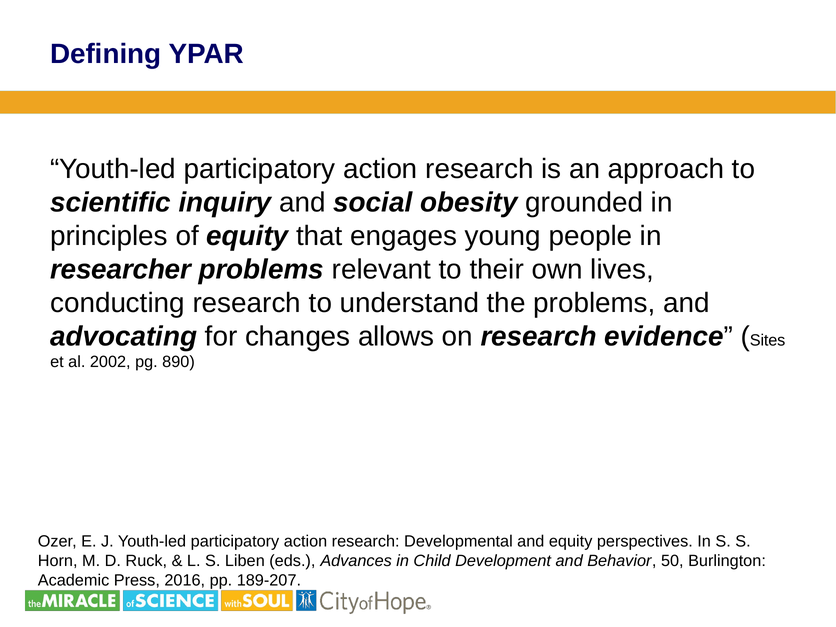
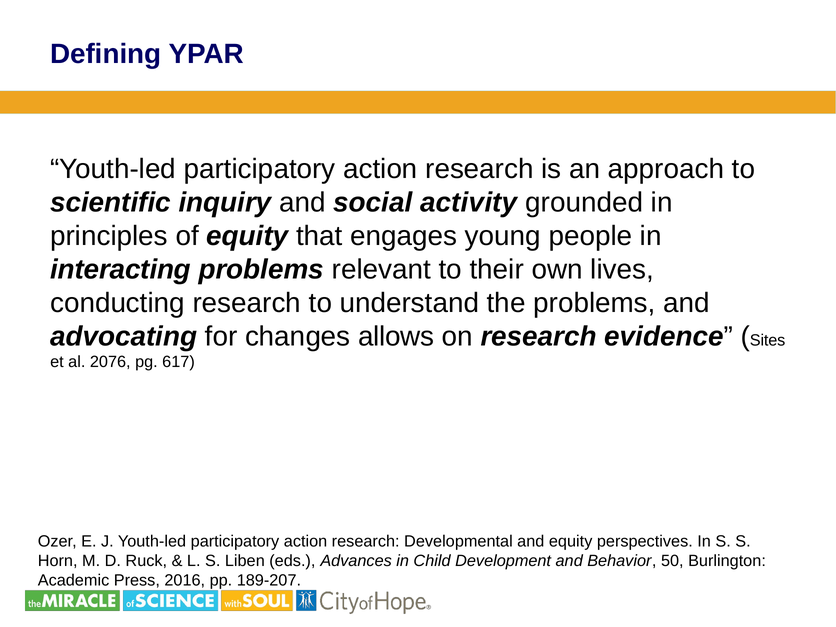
obesity: obesity -> activity (469, 203)
researcher: researcher -> interacting (121, 269)
2002: 2002 -> 2076 (110, 362)
890: 890 -> 617 (179, 362)
